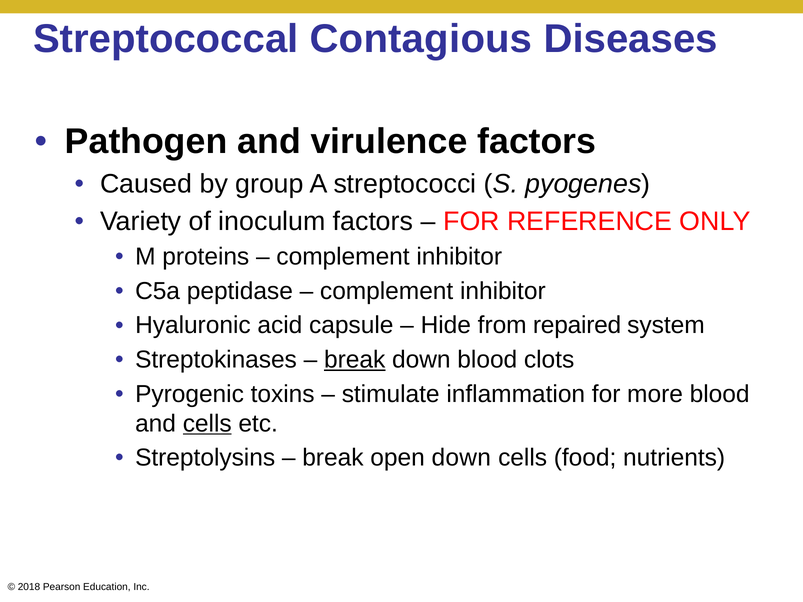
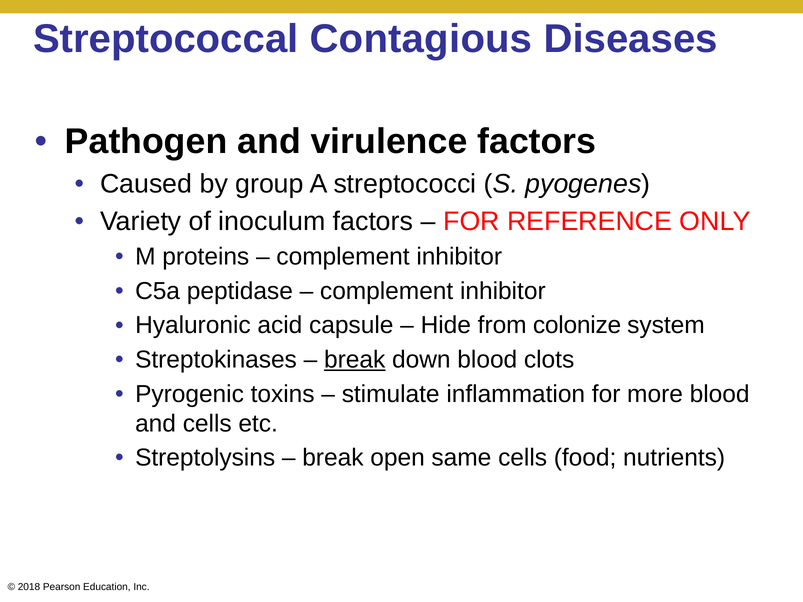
repaired: repaired -> colonize (577, 326)
cells underline: present -> none (207, 424)
open down: down -> same (461, 458)
